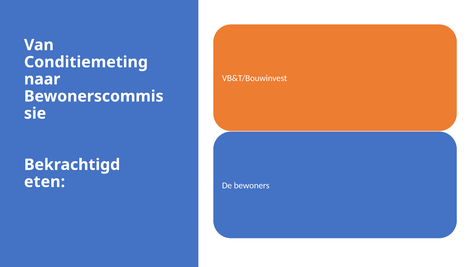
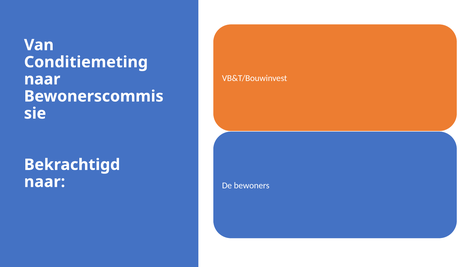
eten: eten -> naar (45, 182)
